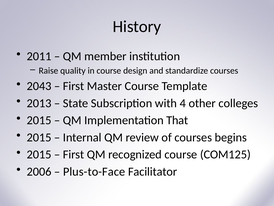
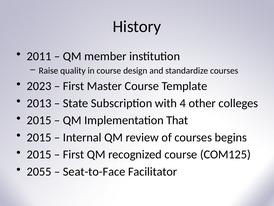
2043: 2043 -> 2023 (39, 86)
2006: 2006 -> 2055 (39, 171)
Plus-to-Face: Plus-to-Face -> Seat-to-Face (94, 171)
